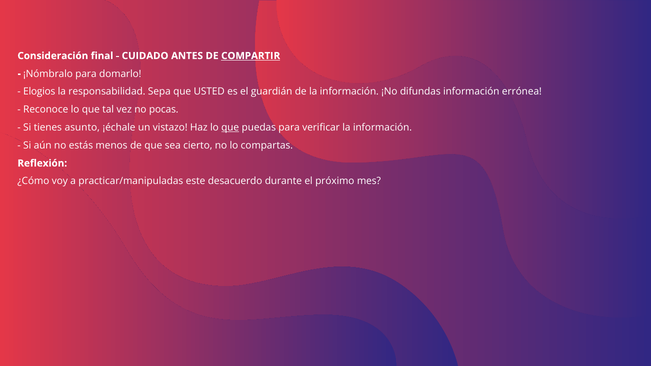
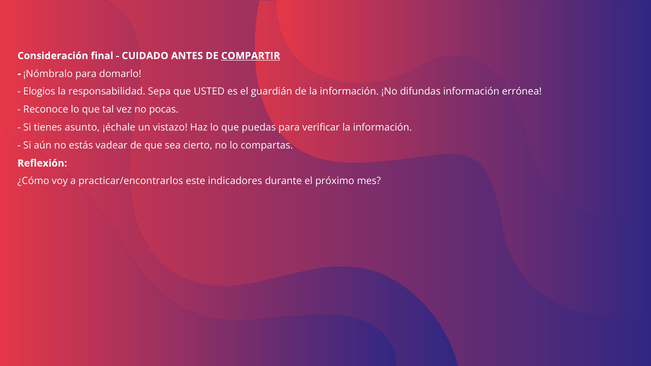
que underline: present -> none (230, 128)
menos: menos -> vadear (112, 145)
practicar/manipuladas: practicar/manipuladas -> practicar/encontrarlos (131, 181)
desacuerdo: desacuerdo -> indicadores (235, 181)
